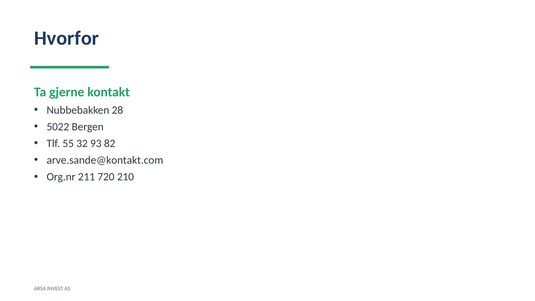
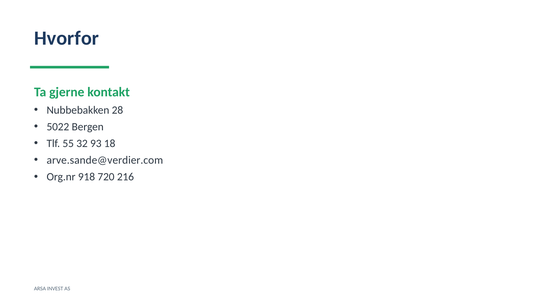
82: 82 -> 18 (110, 143)
arve.sande@kontakt.com: arve.sande@kontakt.com -> arve.sande@verdier.com (105, 160)
211: 211 -> 918 (86, 177)
210: 210 -> 216 (125, 177)
